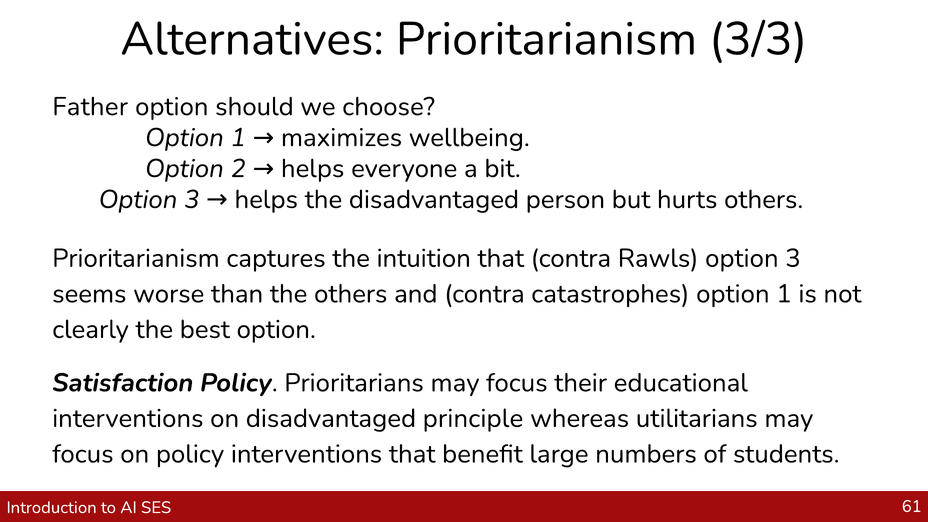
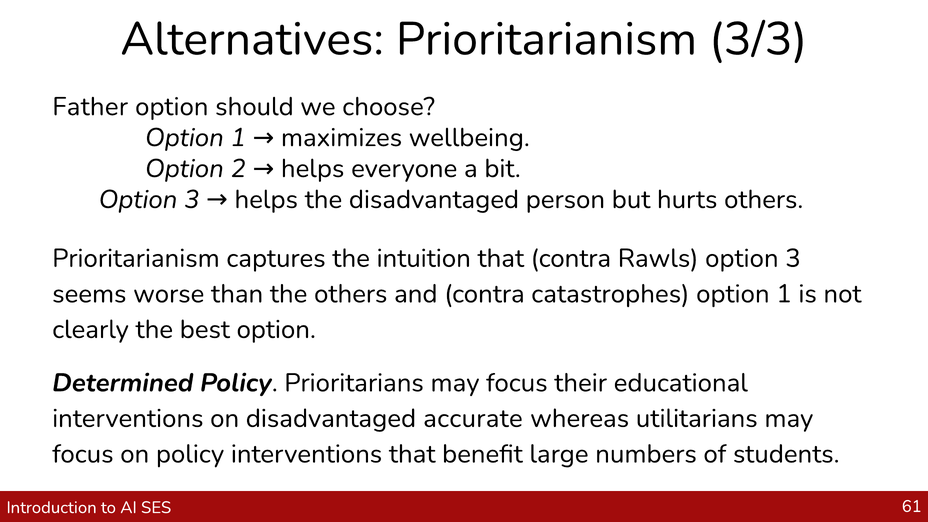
Satisfaction: Satisfaction -> Determined (123, 383)
principle: principle -> accurate (473, 418)
